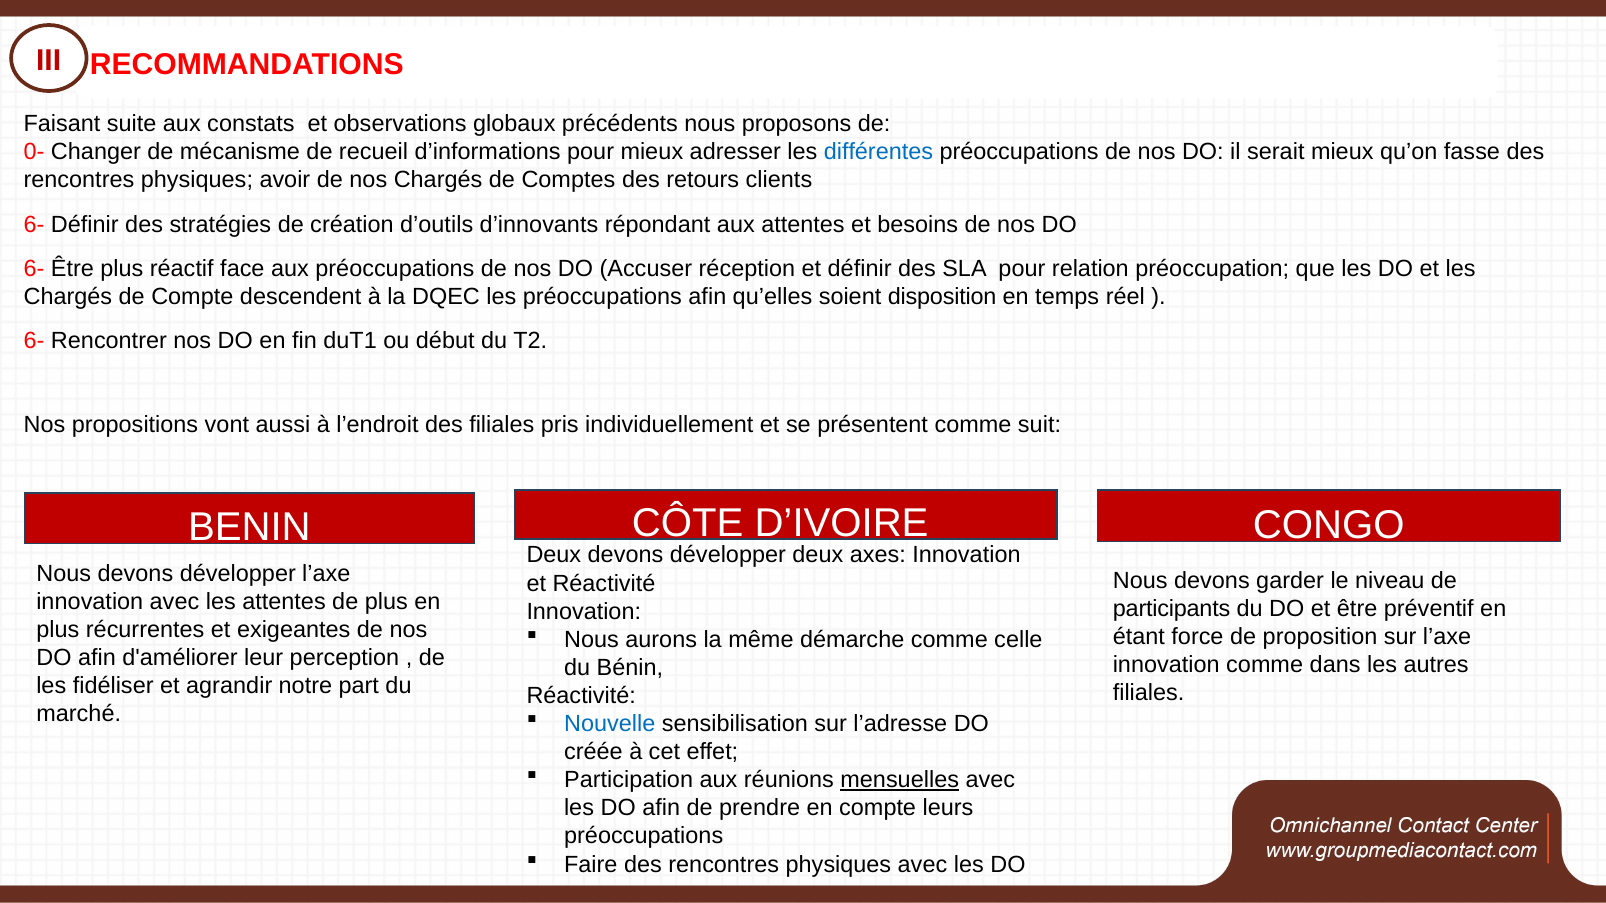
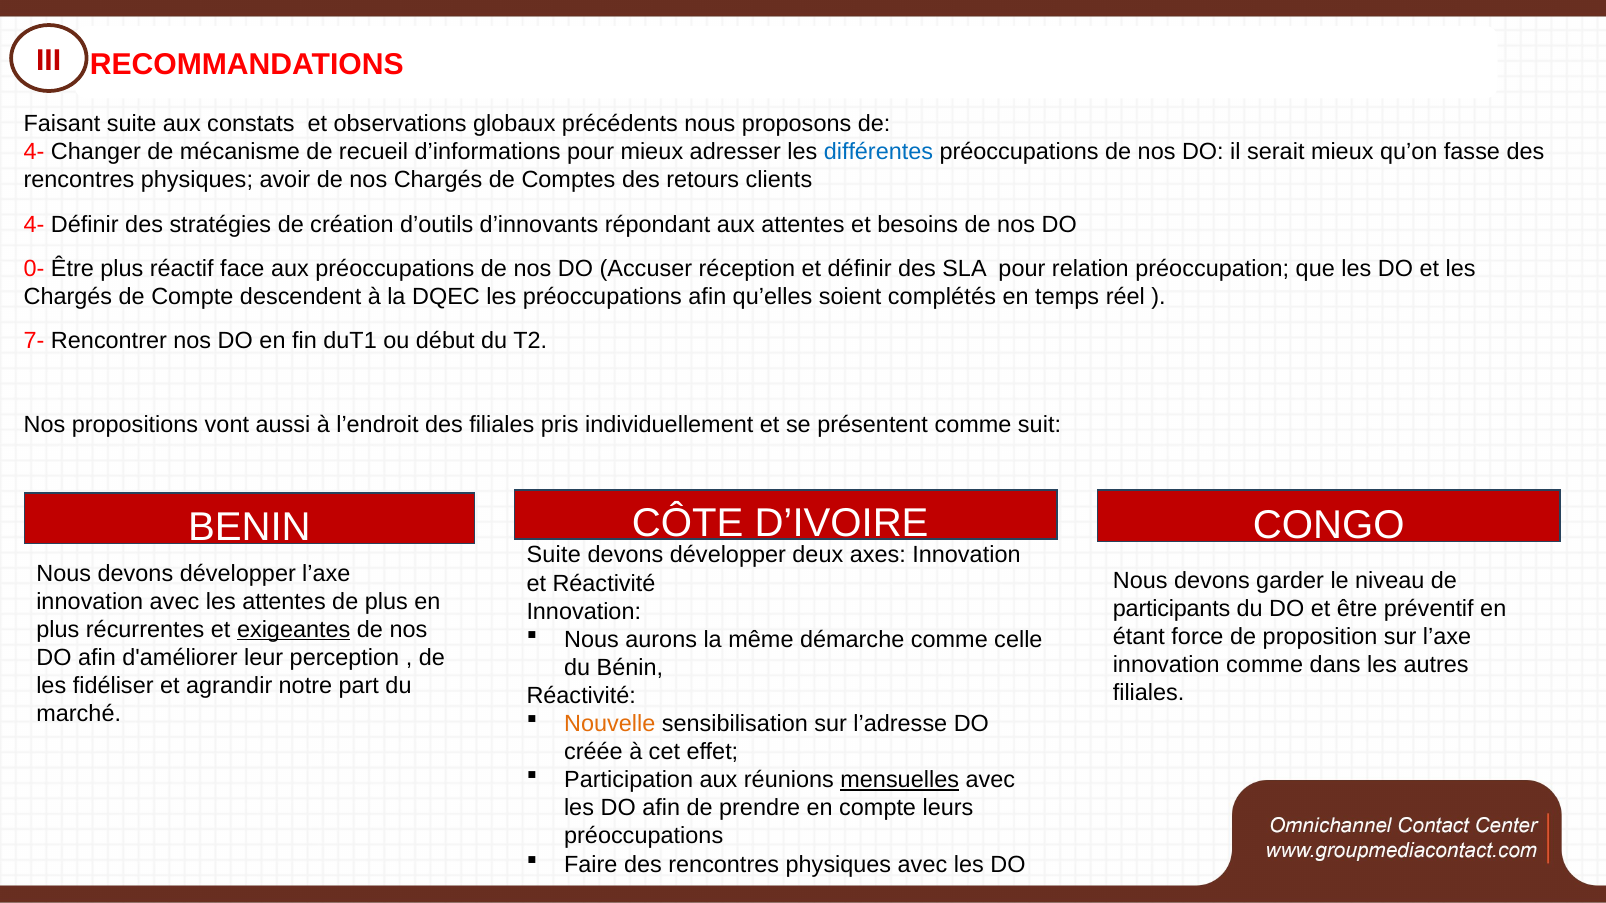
0-: 0- -> 4- (34, 152)
6-: 6- -> 4- (34, 224)
6-: 6- -> 0- (34, 269)
disposition: disposition -> complétés (942, 297)
6-: 6- -> 7- (34, 341)
Deux: Deux -> Suite (554, 555)
exigeantes underline: none -> present (294, 630)
Nouvelle colour: blue -> orange (610, 724)
